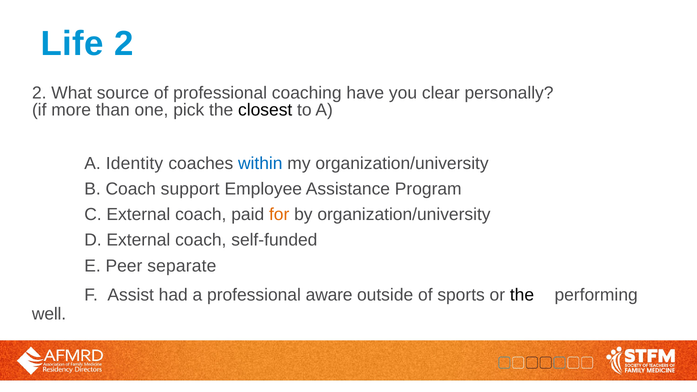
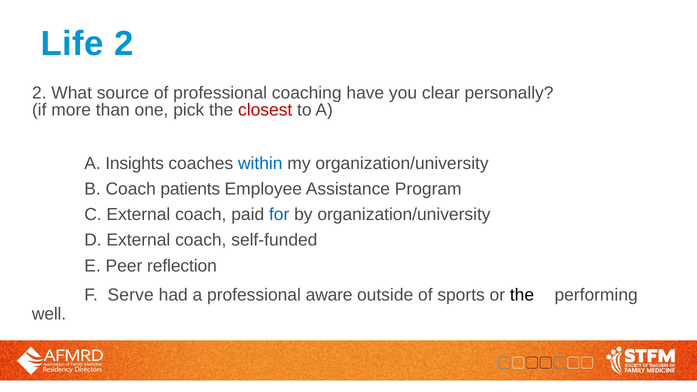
closest colour: black -> red (265, 110)
Identity: Identity -> Insights (135, 163)
support: support -> patients (190, 189)
for colour: orange -> blue (279, 215)
separate: separate -> reflection (182, 266)
Assist: Assist -> Serve (131, 295)
